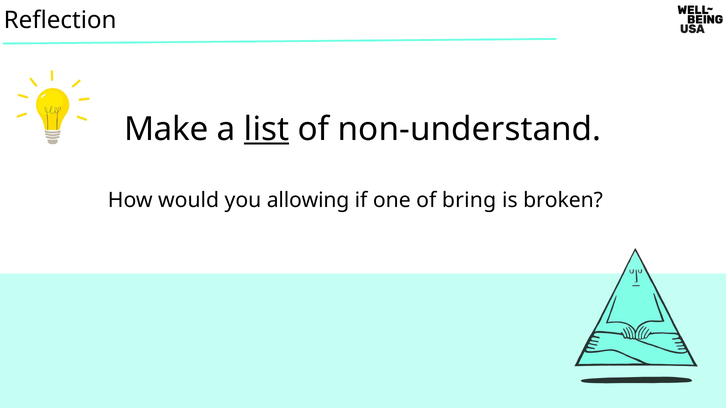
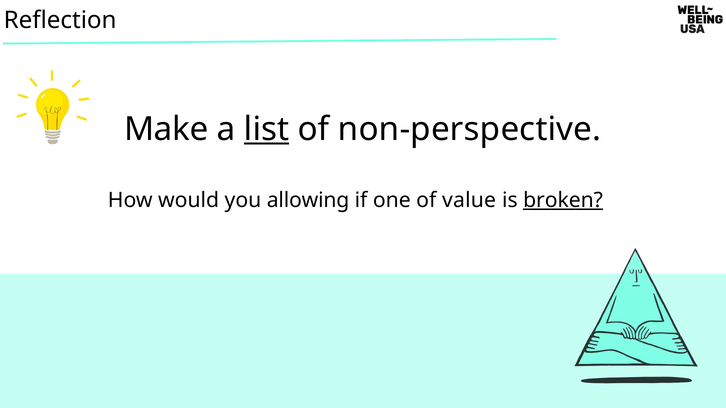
non-understand: non-understand -> non-perspective (470, 129)
bring: bring -> value (469, 200)
broken underline: none -> present (563, 200)
